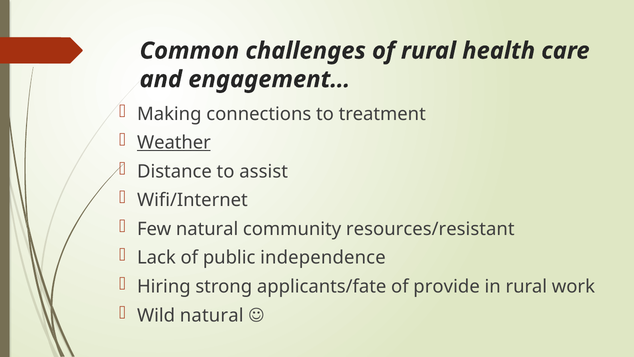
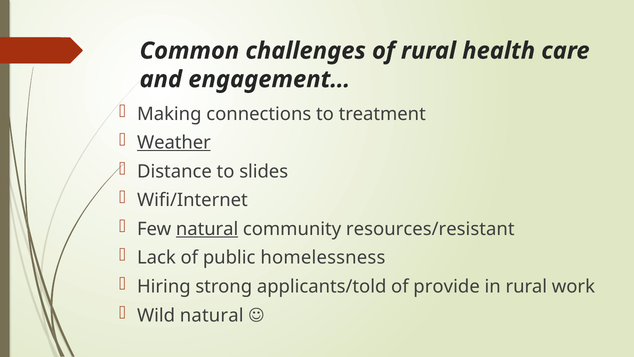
assist: assist -> slides (264, 171)
natural underline: none -> present (207, 229)
independence: independence -> homelessness (323, 258)
applicants/fate: applicants/fate -> applicants/told (322, 286)
